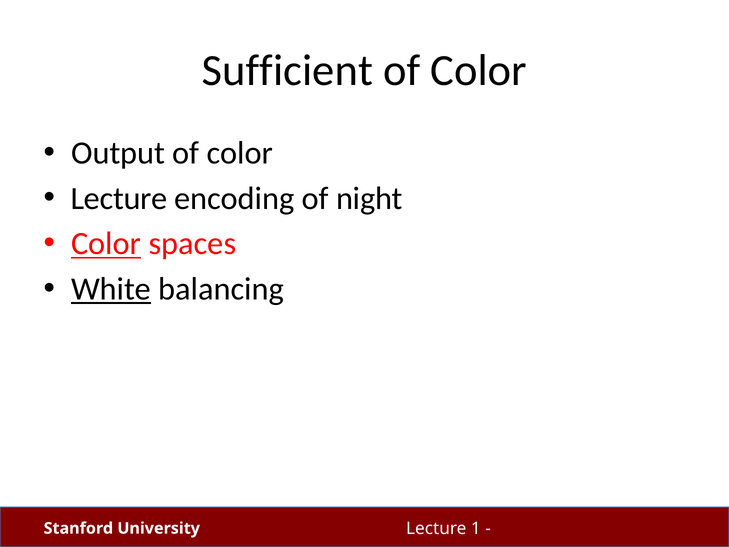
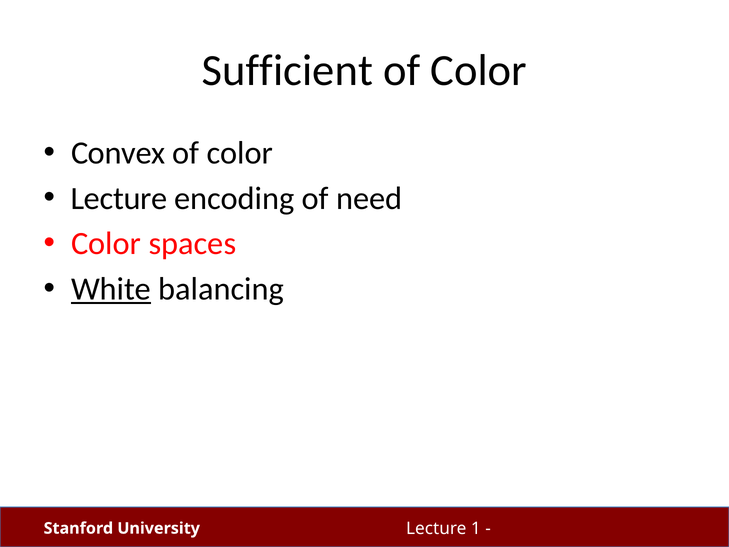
Output: Output -> Convex (118, 153)
night: night -> need (369, 198)
Color underline: present -> none (106, 244)
